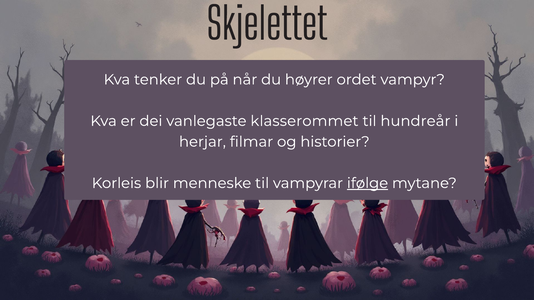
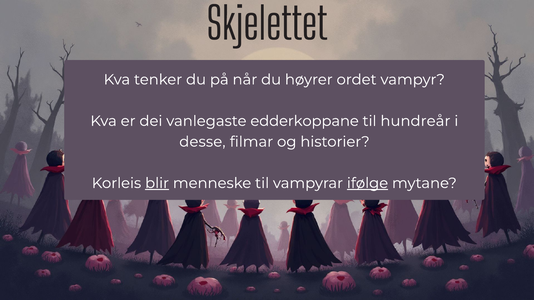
klasserommet: klasserommet -> edderkoppane (305, 121)
herjar: herjar -> desse (202, 142)
blir underline: none -> present (157, 183)
